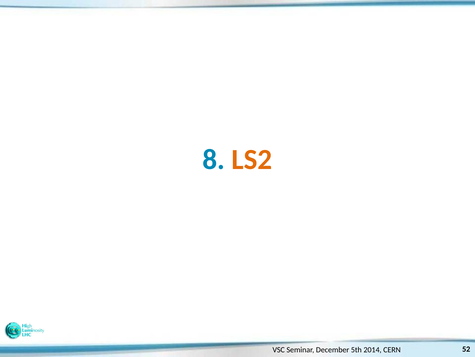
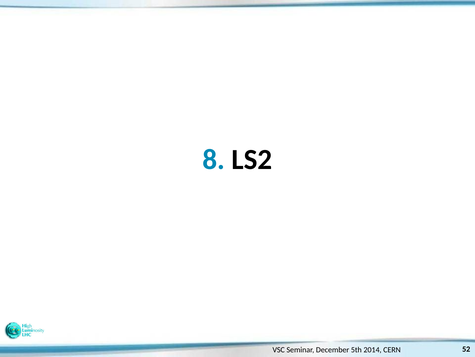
LS2 colour: orange -> black (252, 159)
